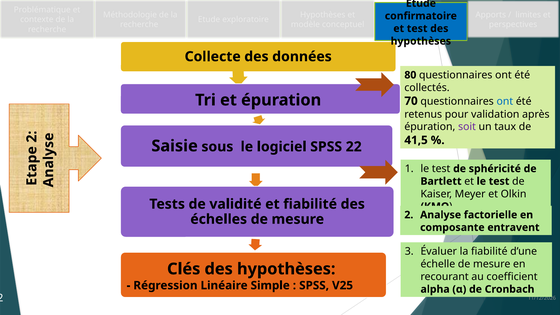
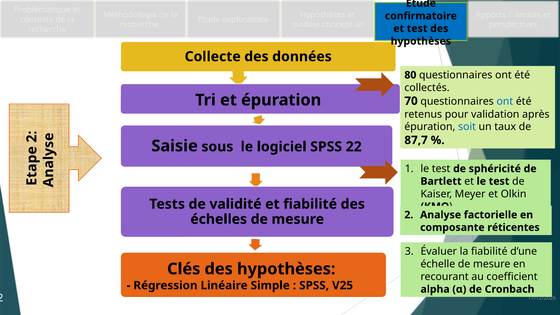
soit colour: purple -> blue (467, 127)
41,5: 41,5 -> 87,7 (416, 140)
entravent: entravent -> réticentes (514, 227)
